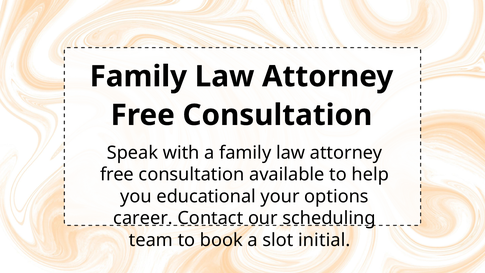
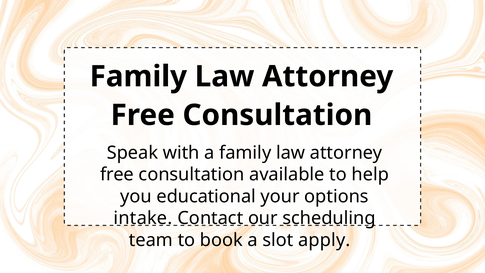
career: career -> intake (143, 218)
initial: initial -> apply (324, 240)
